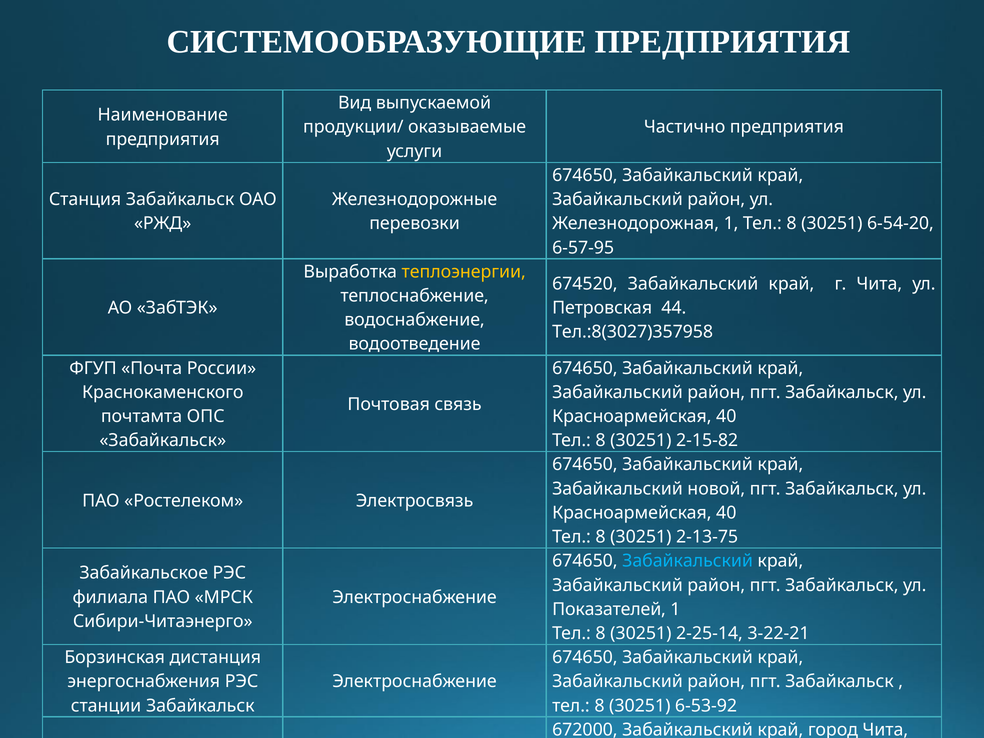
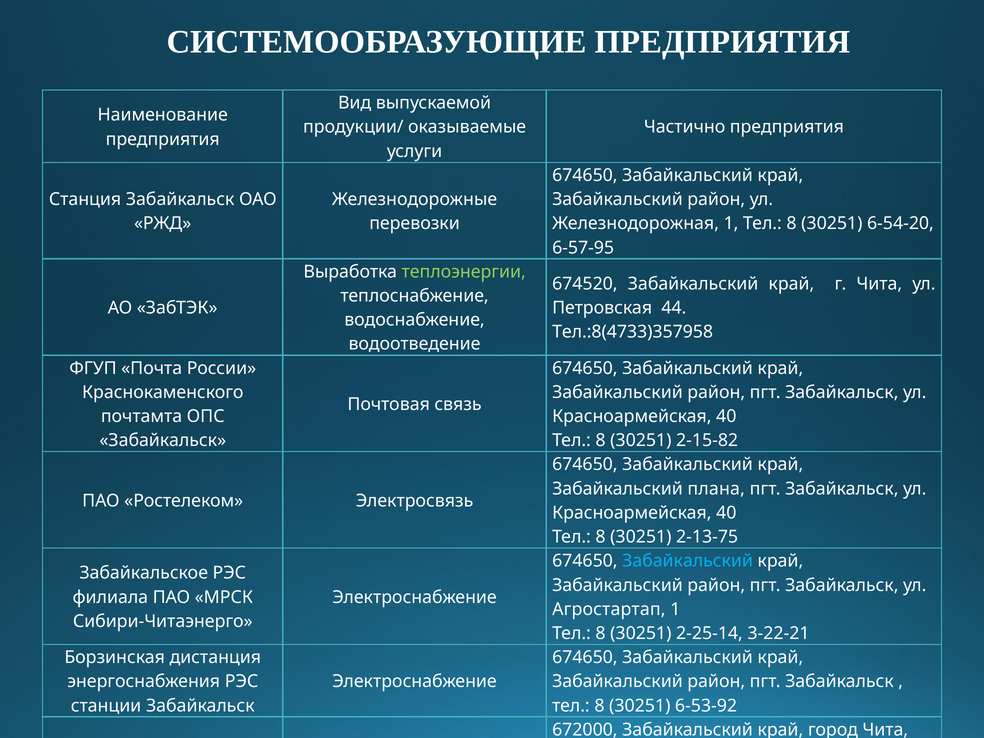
теплоэнергии colour: yellow -> light green (464, 272)
Тел.:8(3027)357958: Тел.:8(3027)357958 -> Тел.:8(4733)357958 (633, 332)
новой: новой -> плана (716, 489)
Показателей: Показателей -> Агростартап (609, 609)
